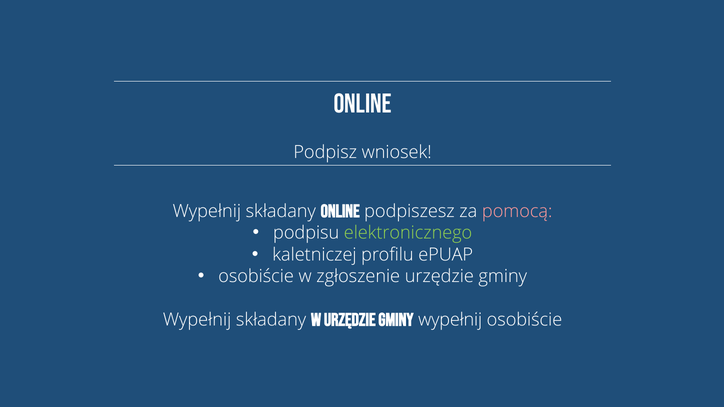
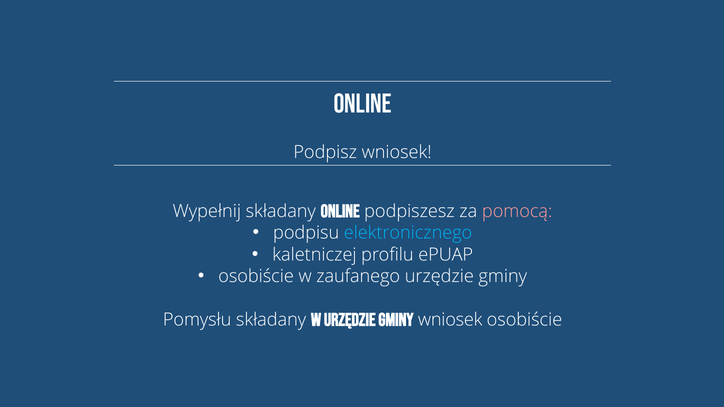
elektronicznego colour: light green -> light blue (408, 233)
zgłoszenie: zgłoszenie -> zaufanego (358, 277)
Wypełnij: Wypełnij -> Pomysłu (197, 320)
w urzędzie gminy wypełnij: wypełnij -> wniosek (450, 320)
